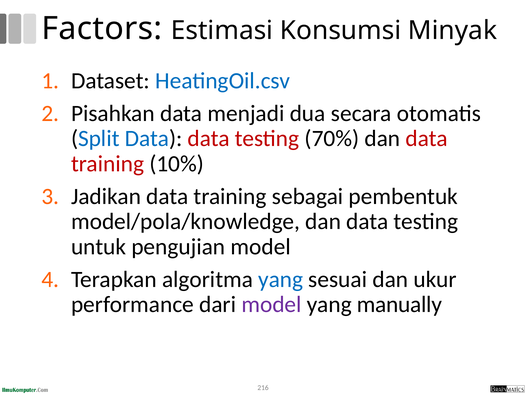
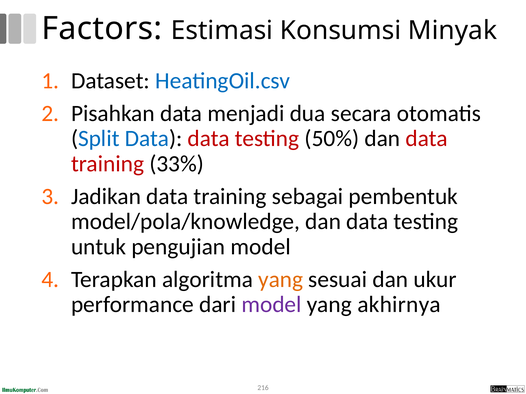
70%: 70% -> 50% (332, 139)
10%: 10% -> 33% (177, 164)
yang colour: blue -> orange (281, 280)
manually: manually -> akhirnya (399, 305)
